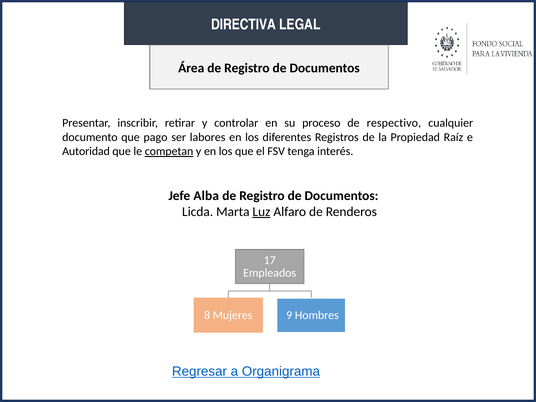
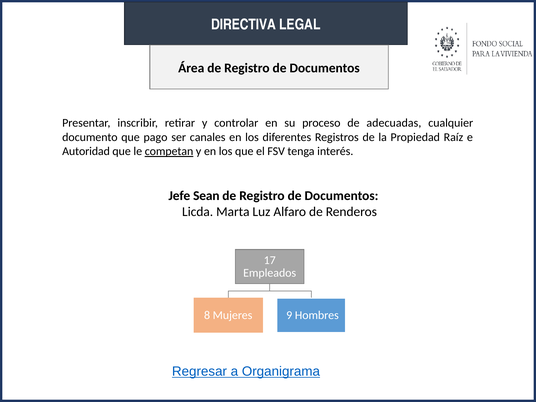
respectivo: respectivo -> adecuadas (394, 123)
labores: labores -> canales (208, 137)
Alba: Alba -> Sean (206, 196)
Luz underline: present -> none (261, 212)
